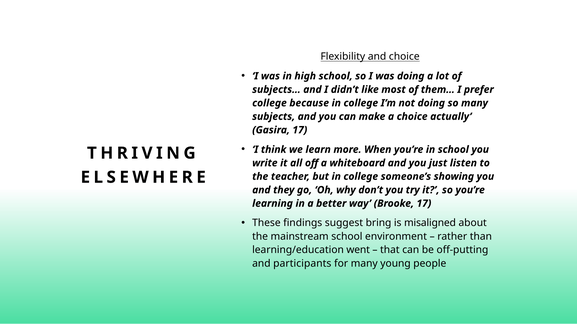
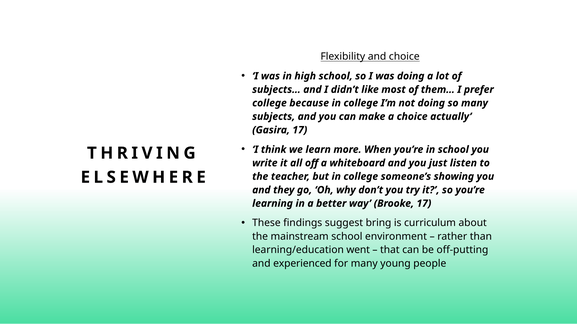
misaligned: misaligned -> curriculum (430, 223)
participants: participants -> experienced (302, 264)
